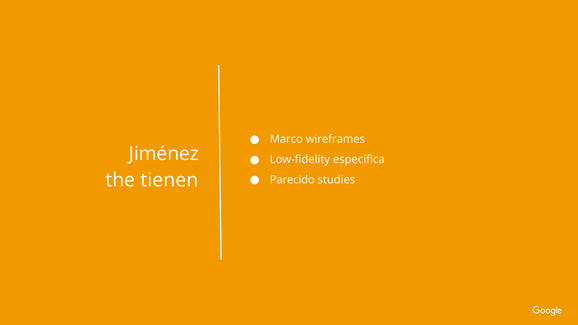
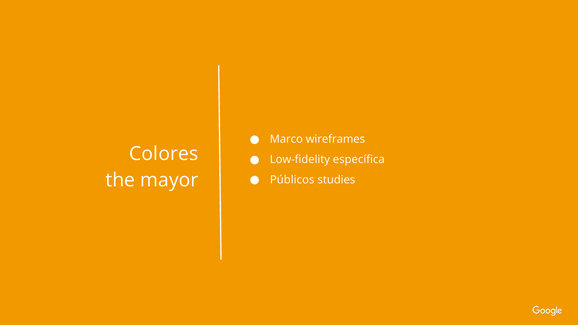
Jiménez: Jiménez -> Colores (164, 154)
tienen: tienen -> mayor (169, 180)
Parecido: Parecido -> Públicos (292, 180)
